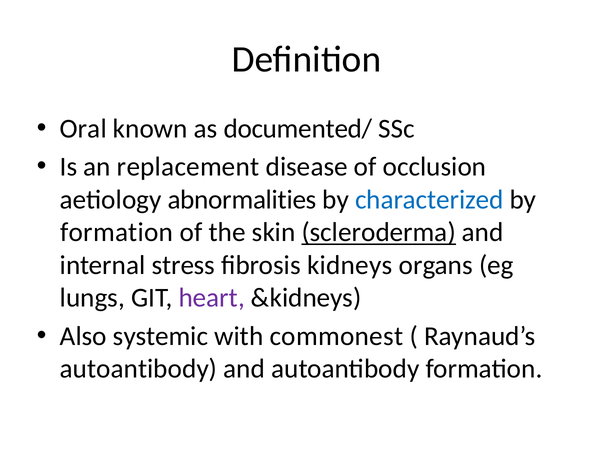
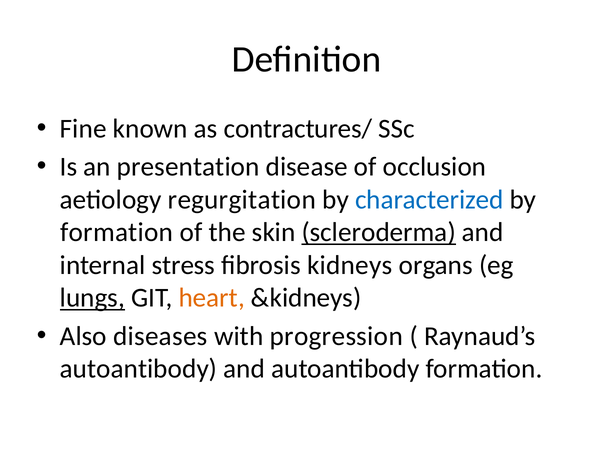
Oral: Oral -> Fine (83, 129)
documented/: documented/ -> contractures/ (298, 129)
replacement: replacement -> presentation (188, 167)
abnormalities: abnormalities -> regurgitation (242, 200)
lungs underline: none -> present (92, 298)
heart colour: purple -> orange (212, 298)
systemic: systemic -> diseases (160, 336)
commonest: commonest -> progression (336, 336)
